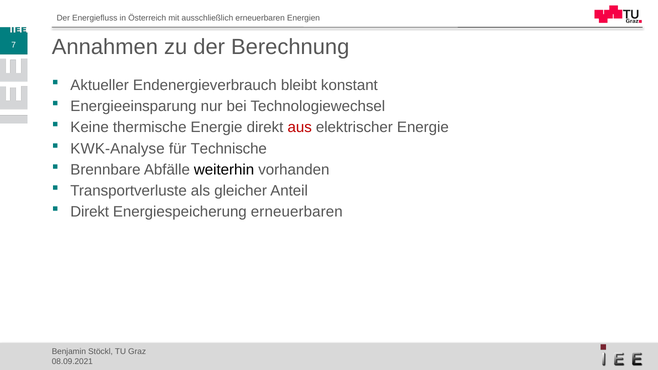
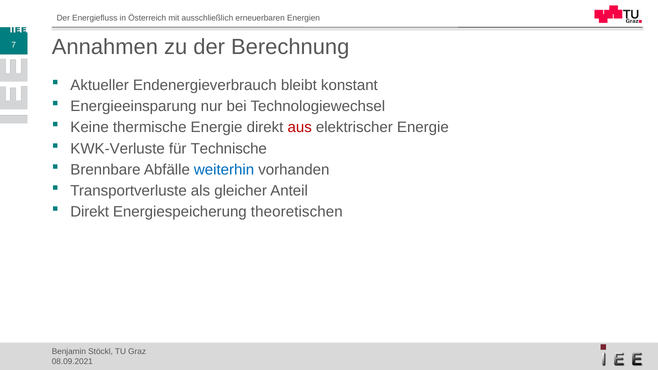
KWK-Analyse: KWK-Analyse -> KWK-Verluste (118, 149)
weiterhin colour: black -> blue (224, 170)
Energiespeicherung erneuerbaren: erneuerbaren -> theoretischen (297, 212)
